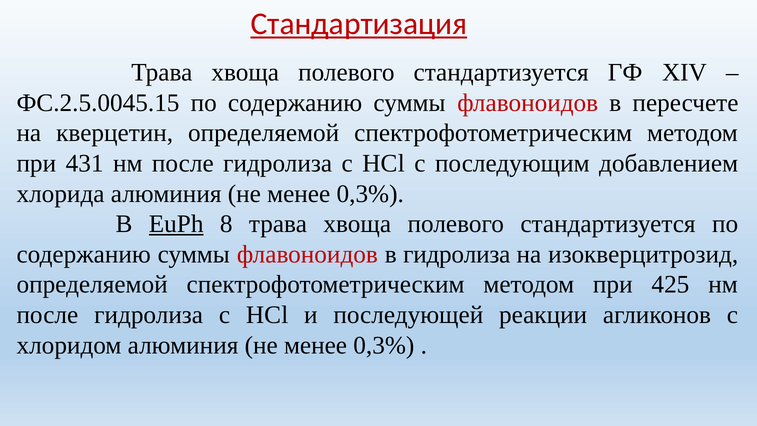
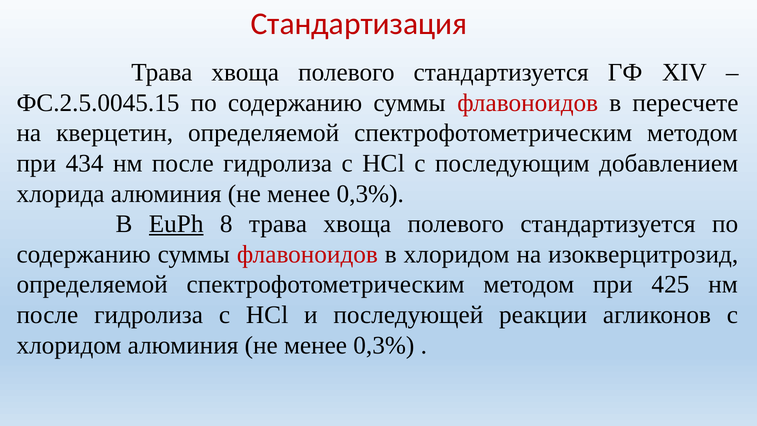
Стандартизация underline: present -> none (359, 24)
431: 431 -> 434 (85, 163)
в гидролиза: гидролиза -> хлоридом (457, 254)
